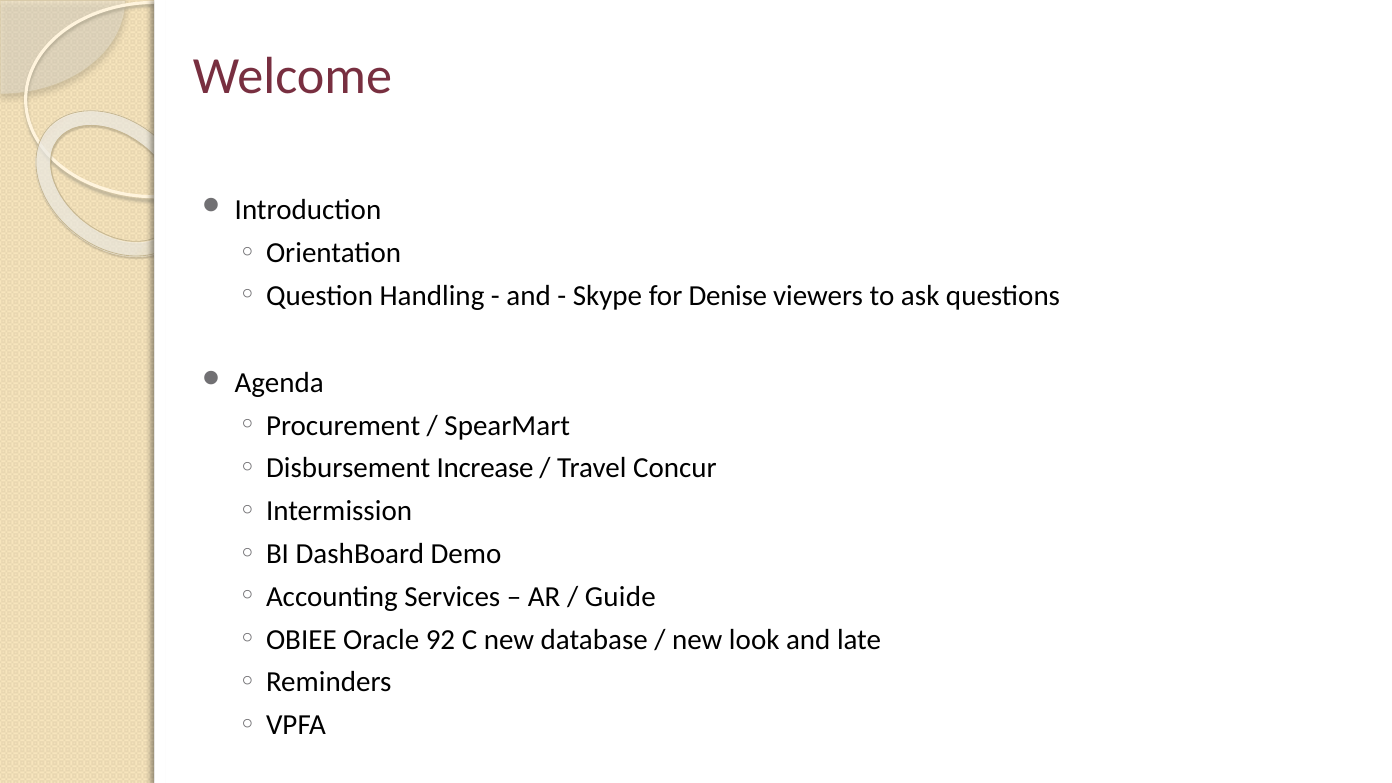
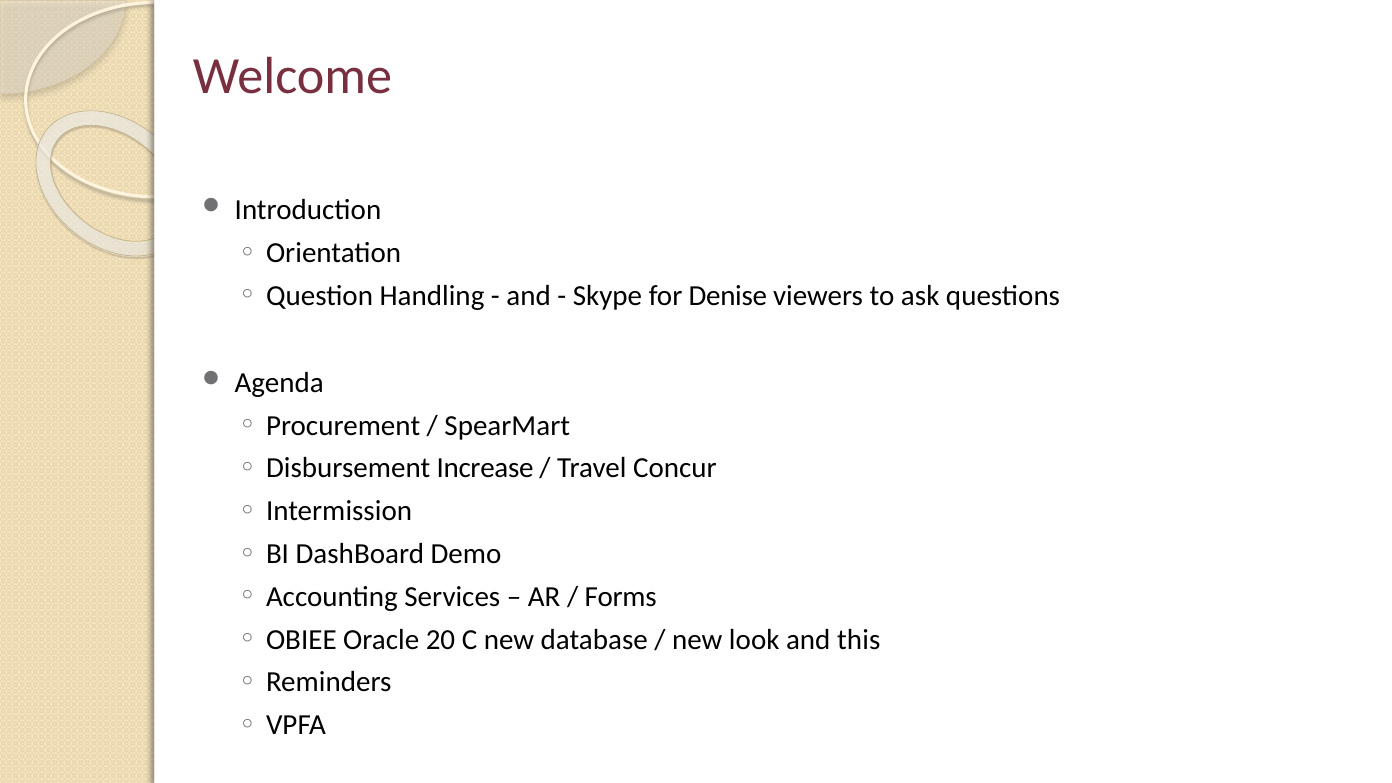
Guide: Guide -> Forms (621, 597)
92: 92 -> 20 (440, 640)
late: late -> this (859, 640)
